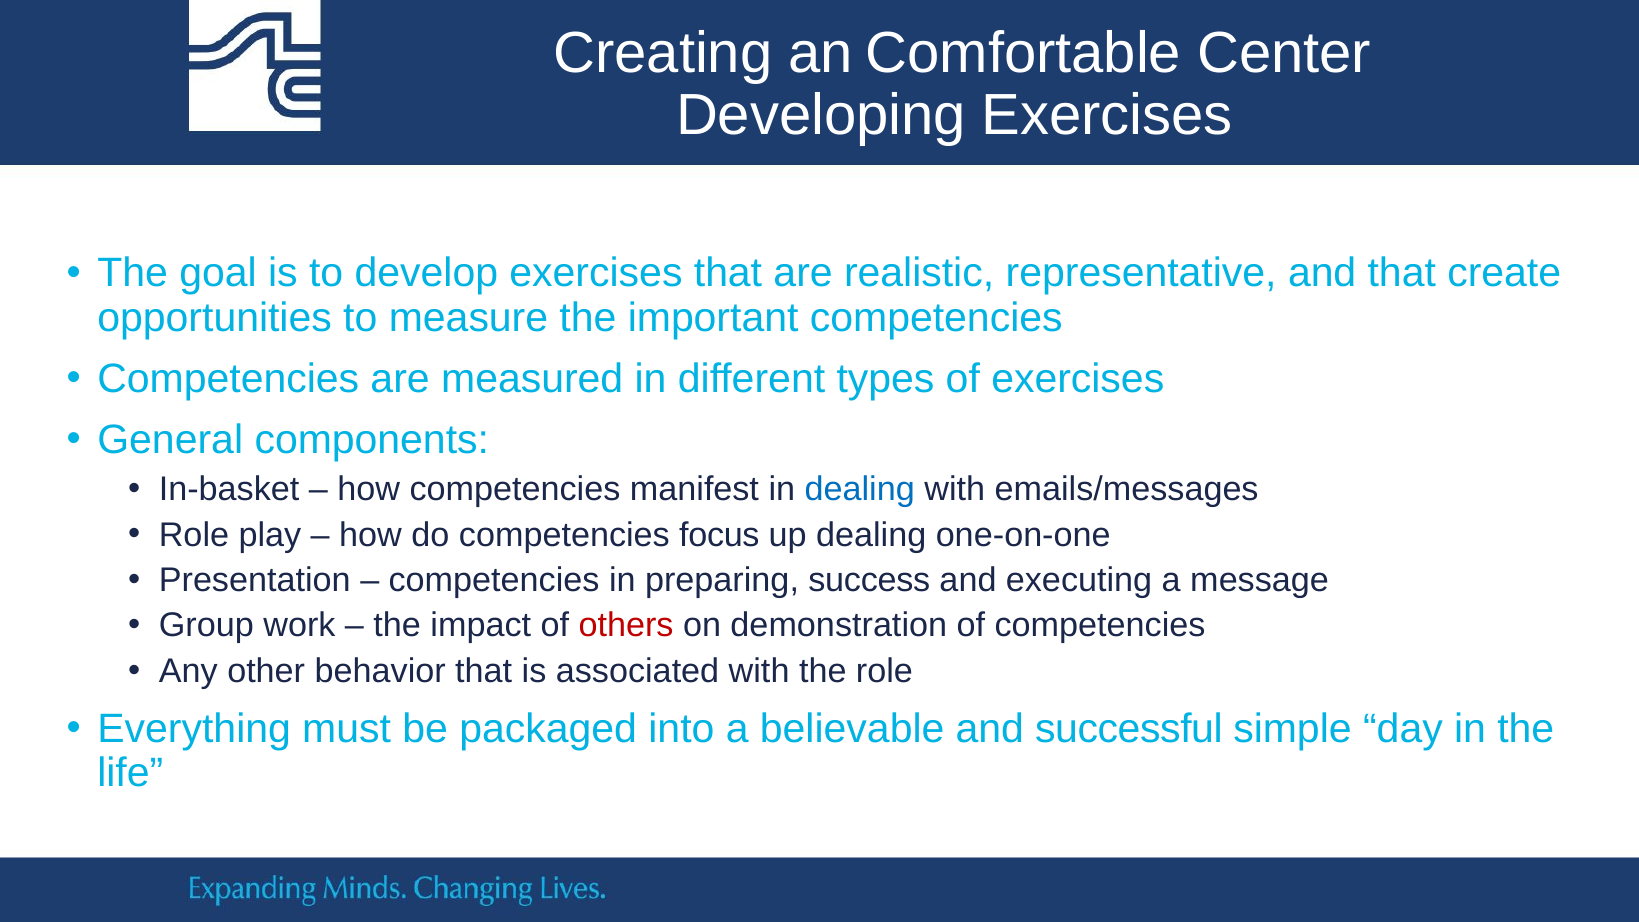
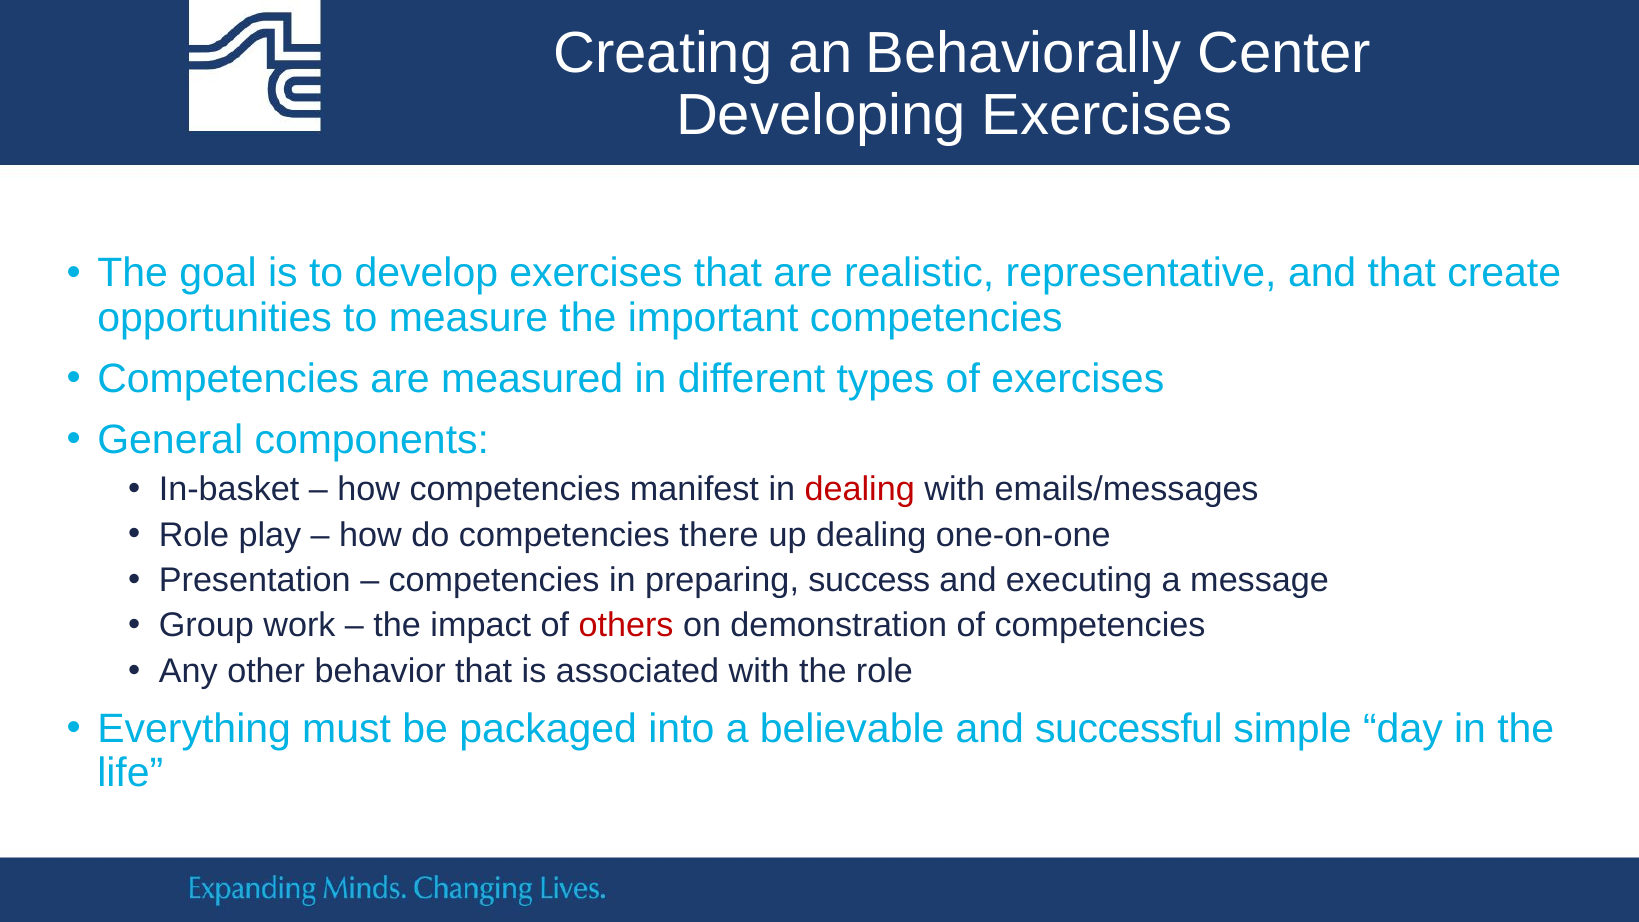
Comfortable: Comfortable -> Behaviorally (1023, 53)
dealing colour: blue -> red (860, 489)
focus: focus -> there (719, 535)
